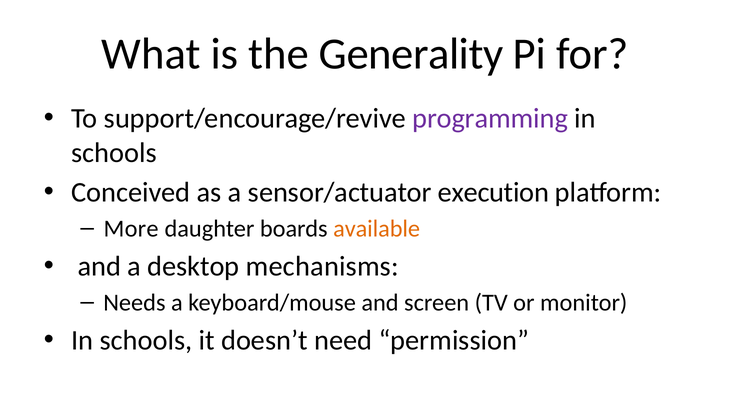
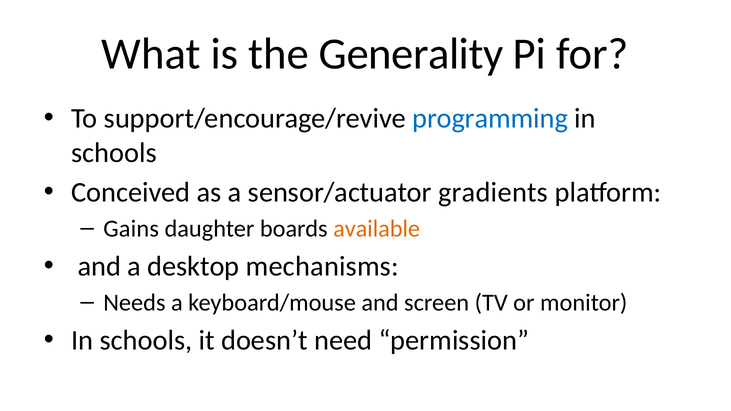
programming colour: purple -> blue (490, 119)
execution: execution -> gradients (493, 193)
More: More -> Gains (131, 229)
